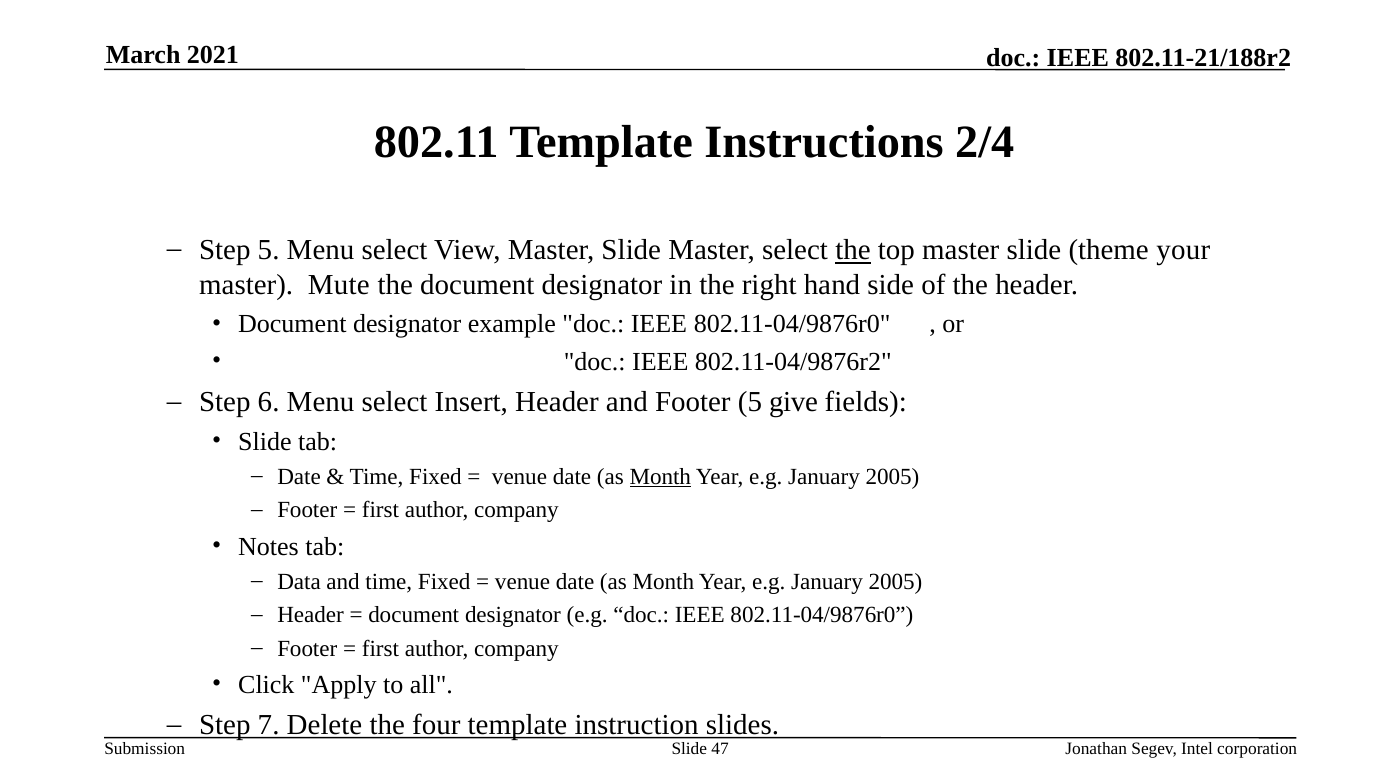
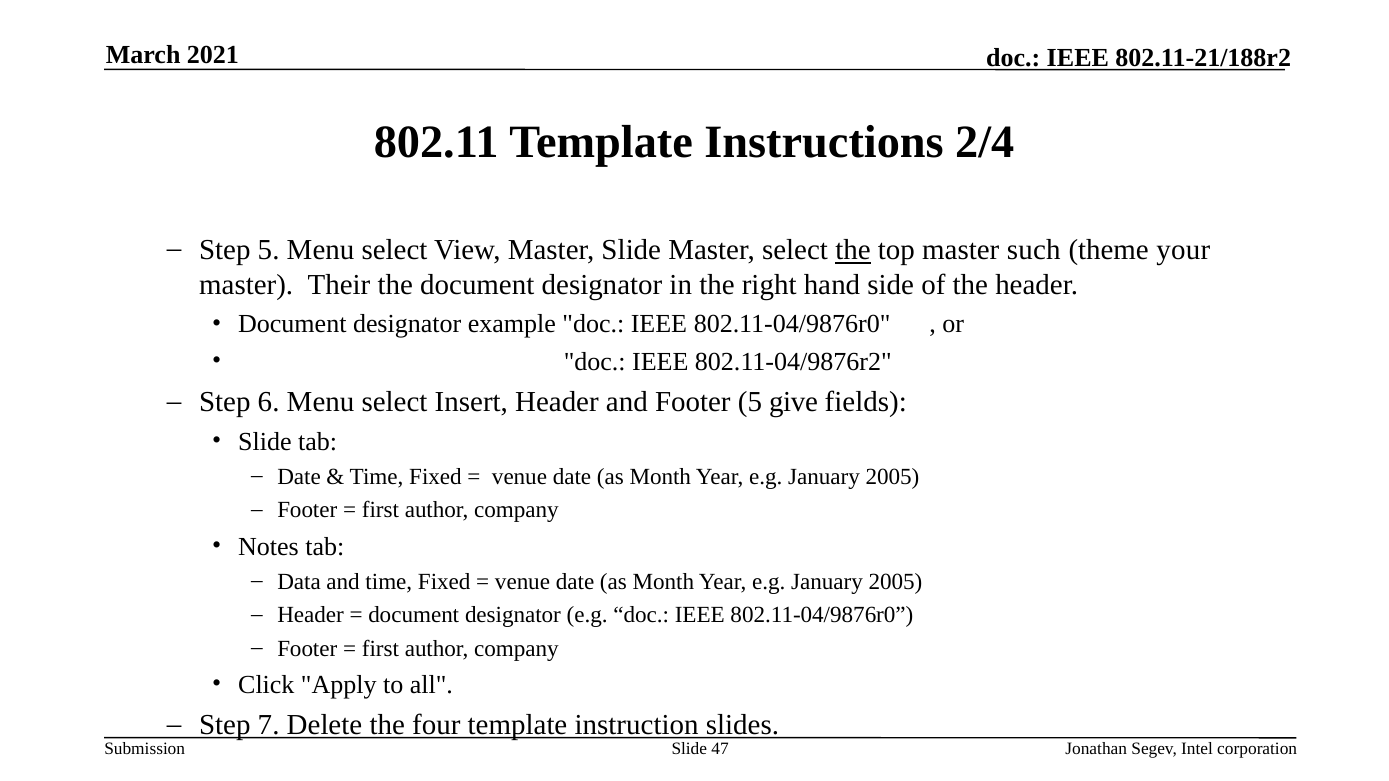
top master slide: slide -> such (1034, 250)
Mute: Mute -> Their (339, 285)
Month underline: present -> none (660, 477)
